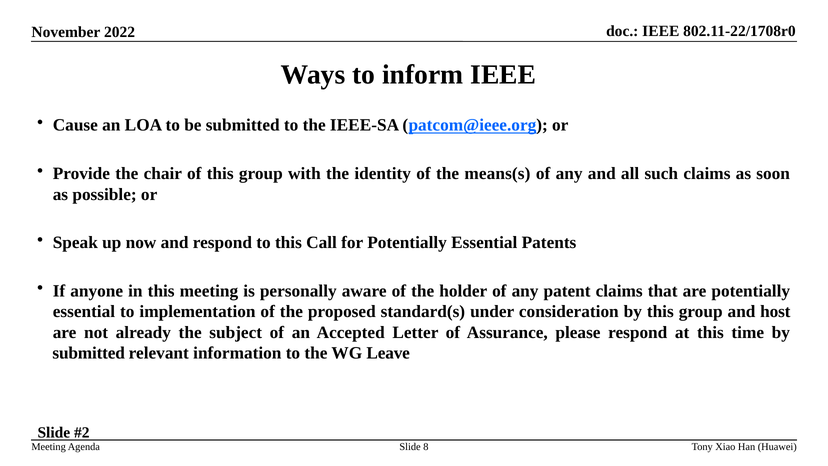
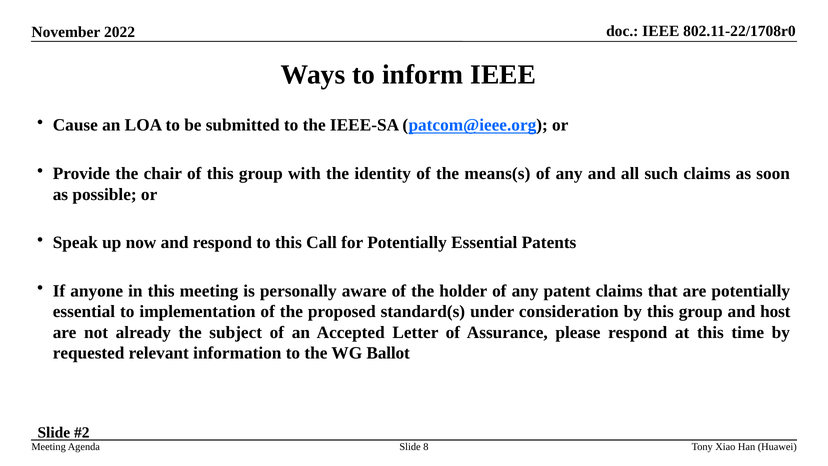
submitted: submitted -> requested (89, 353)
Leave: Leave -> Ballot (388, 353)
